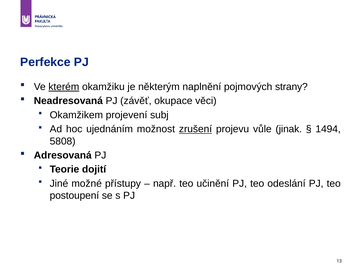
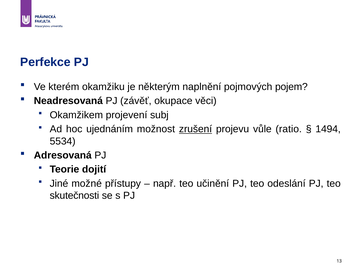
kterém underline: present -> none (64, 87)
strany: strany -> pojem (291, 87)
jinak: jinak -> ratio (289, 129)
5808: 5808 -> 5534 (63, 141)
postoupení: postoupení -> skutečnosti (74, 196)
